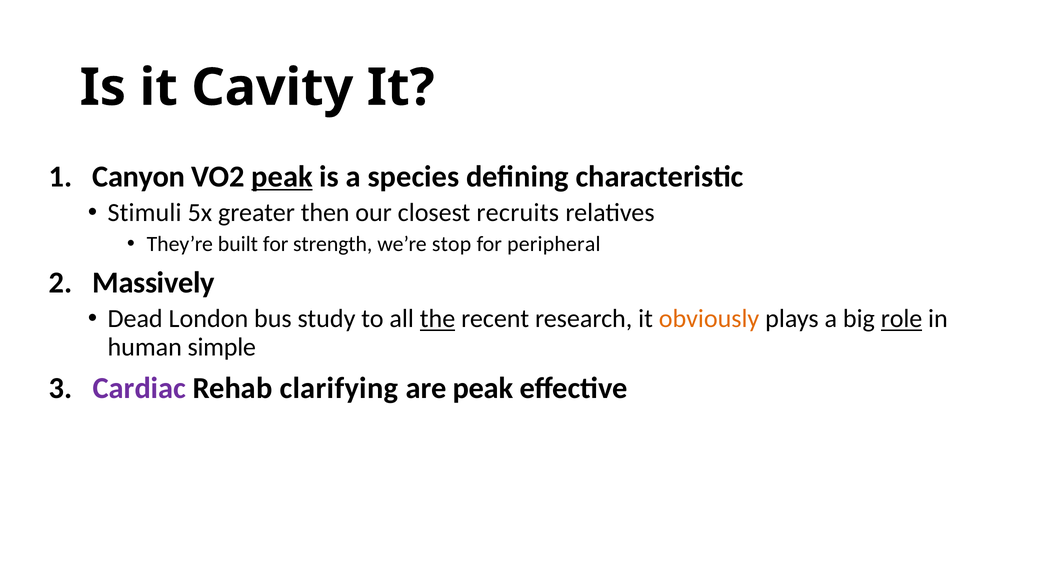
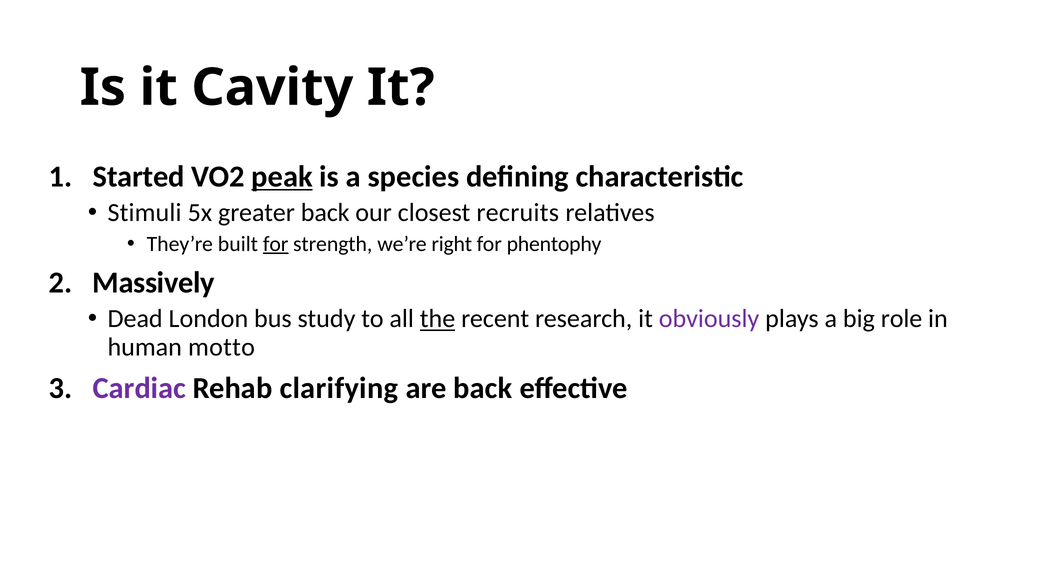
Canyon: Canyon -> Started (139, 177)
greater then: then -> back (325, 213)
for underline: none -> present (276, 244)
stop: stop -> right (452, 244)
peripheral: peripheral -> phentophy (554, 244)
obviously colour: orange -> purple (709, 319)
role underline: present -> none (902, 319)
simple: simple -> motto (222, 347)
are peak: peak -> back (483, 388)
